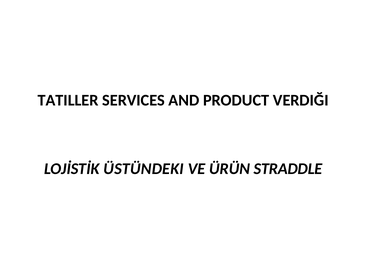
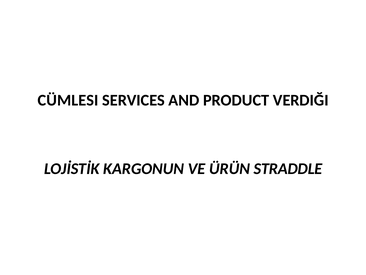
TATILLER: TATILLER -> CÜMLESI (68, 100)
ÜSTÜNDEKI: ÜSTÜNDEKI -> KARGONUN (144, 168)
